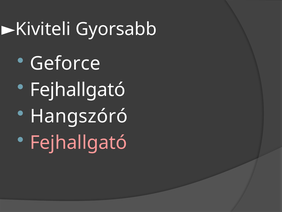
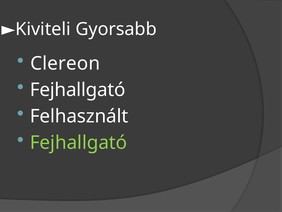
Geforce: Geforce -> Clereon (65, 63)
Hangszóró: Hangszóró -> Felhasznált (79, 116)
Fejhallgató colour: pink -> light green (78, 142)
